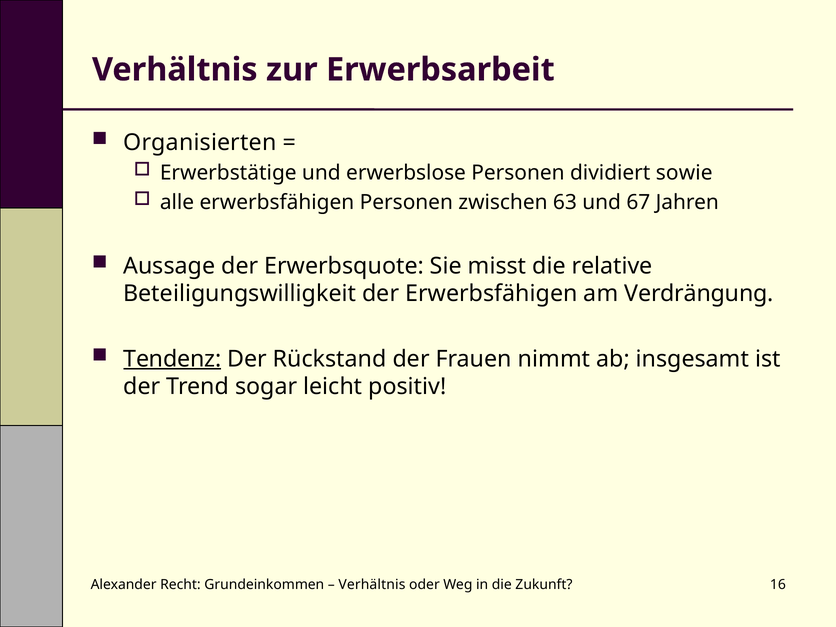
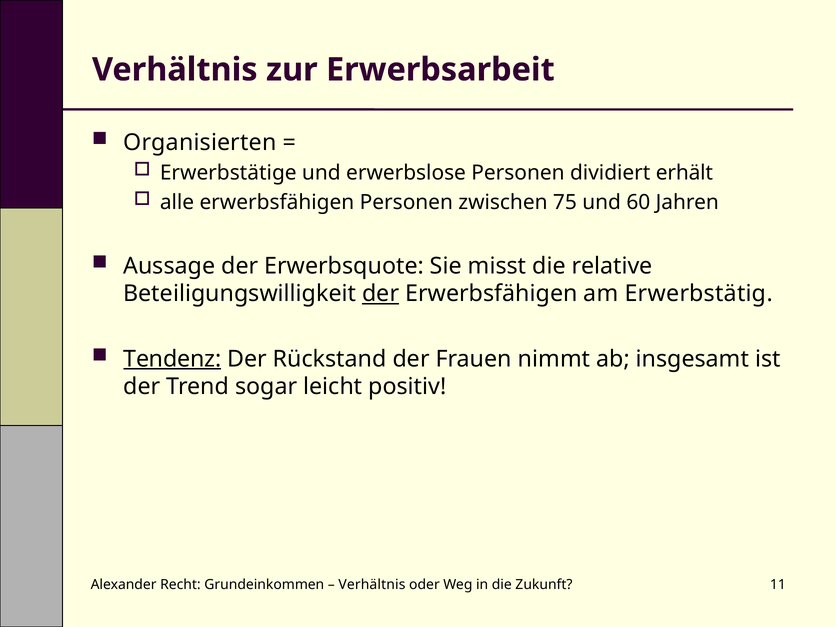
sowie: sowie -> erhält (684, 173)
63: 63 -> 75 (565, 202)
67: 67 -> 60 (638, 202)
der underline: none -> present (381, 294)
Verdrängung: Verdrängung -> Erwerbstätig (699, 294)
16: 16 -> 11 (778, 585)
